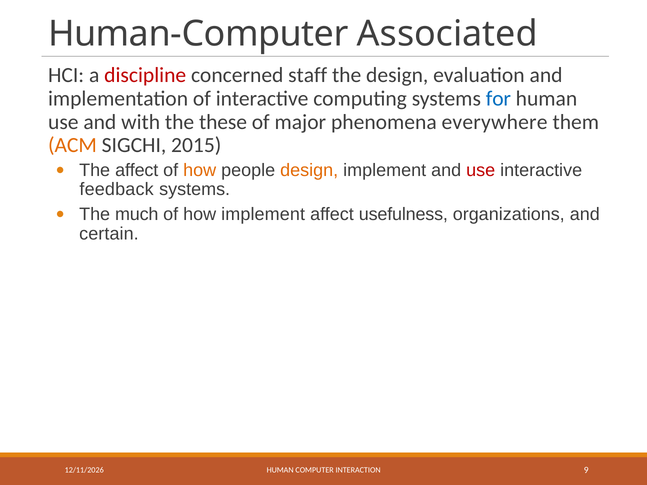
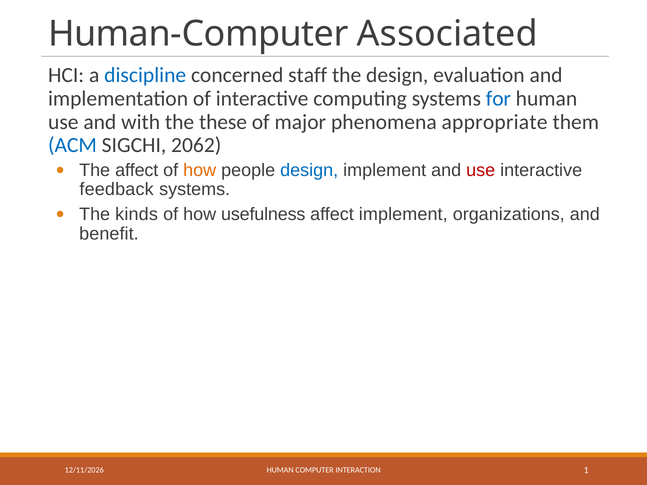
discipline colour: red -> blue (145, 75)
everywhere: everywhere -> appropriate (495, 122)
ACM colour: orange -> blue (72, 145)
2015: 2015 -> 2062 (196, 145)
design colour: orange -> blue (309, 170)
much: much -> kinds (137, 214)
how implement: implement -> usefulness (263, 214)
affect usefulness: usefulness -> implement (403, 214)
certain: certain -> benefit (109, 234)
9: 9 -> 1 (586, 471)
